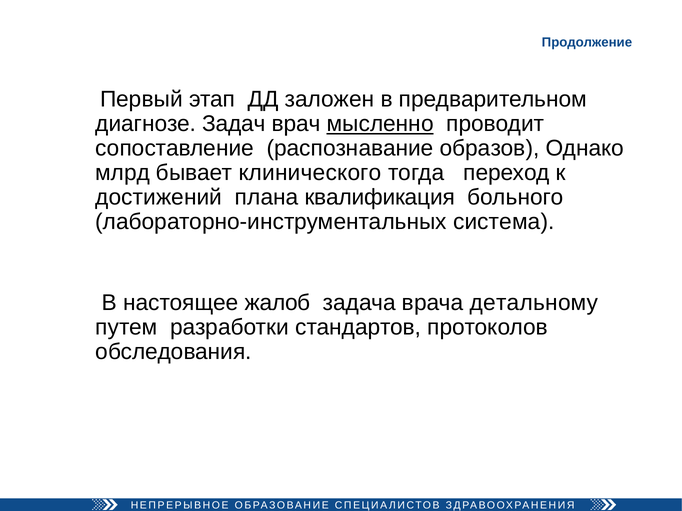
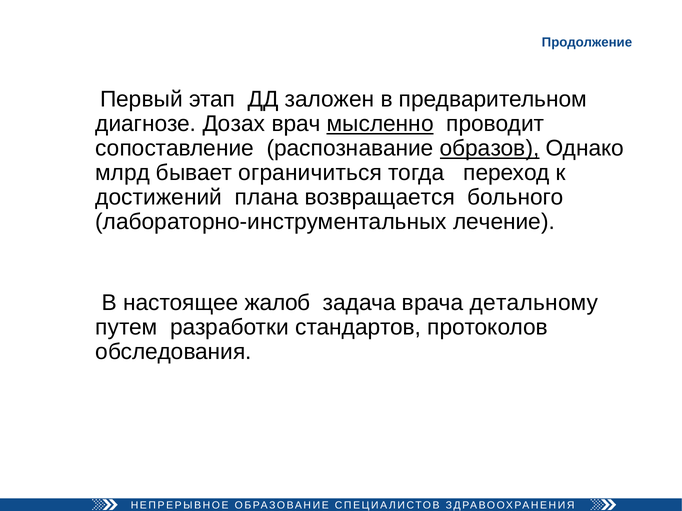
Задач: Задач -> Дозах (234, 124)
образов underline: none -> present (490, 149)
клинического: клинического -> ограничиться (310, 173)
квалификация: квалификация -> возвращается (380, 198)
система: система -> лечение (504, 222)
